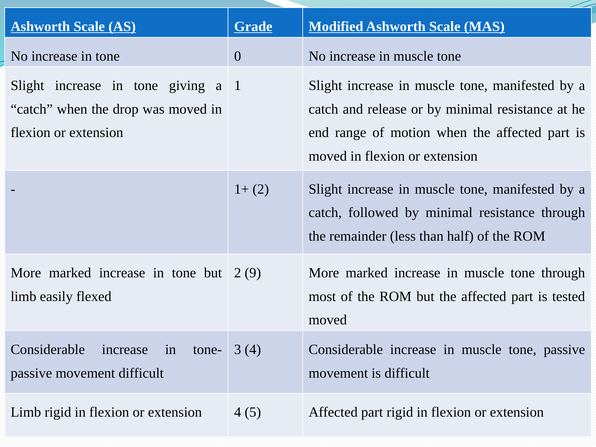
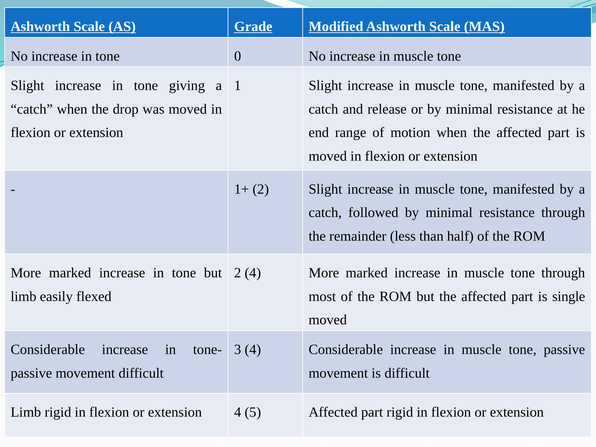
2 9: 9 -> 4 (253, 273)
tested: tested -> single (569, 296)
